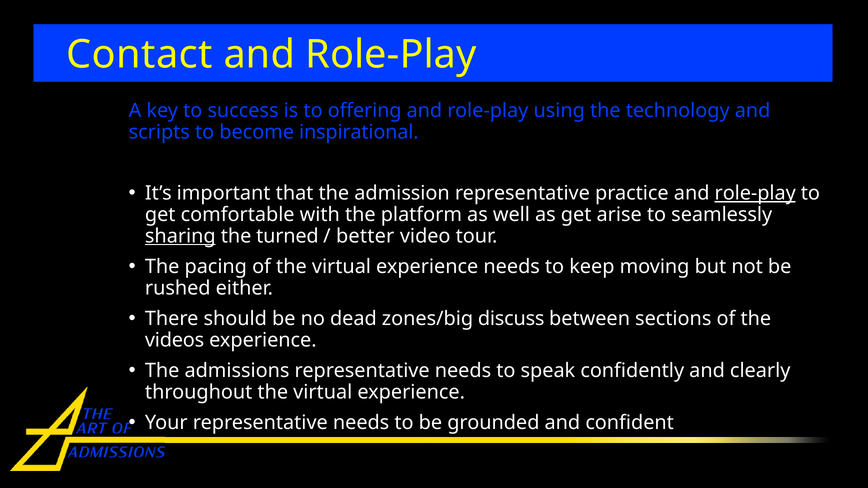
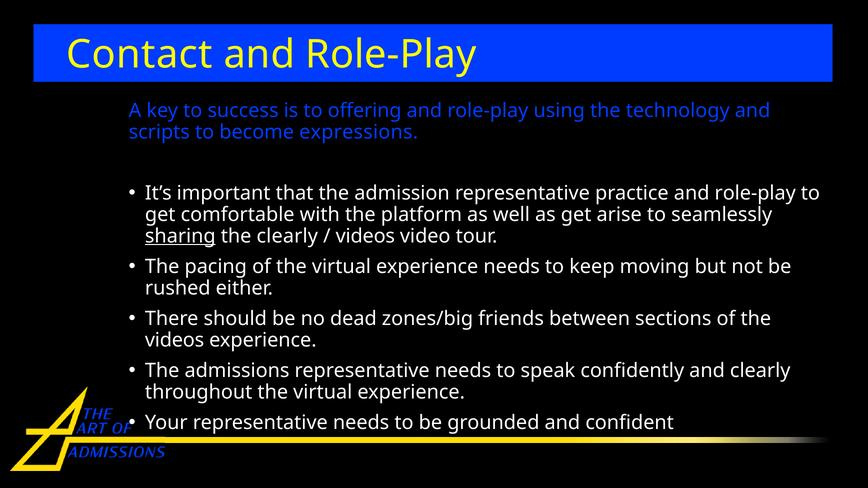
inspirational: inspirational -> expressions (359, 132)
role-play underline: present -> none (755, 193)
the turned: turned -> clearly (287, 236)
better: better -> videos (365, 236)
discuss: discuss -> friends (511, 319)
